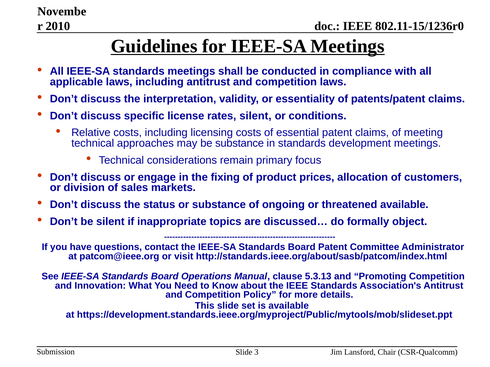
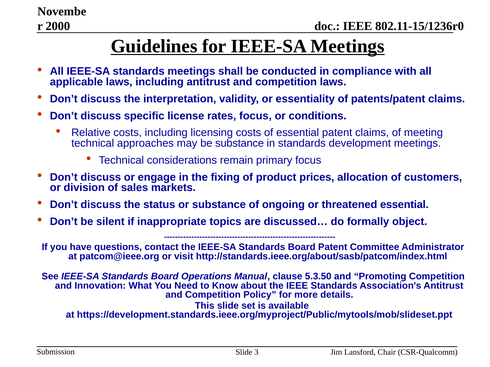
2010: 2010 -> 2000 (58, 26)
rates silent: silent -> focus (255, 116)
threatened available: available -> essential (404, 205)
5.3.13: 5.3.13 -> 5.3.50 (318, 277)
